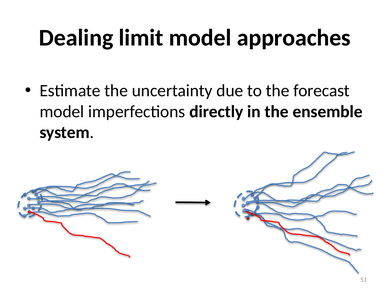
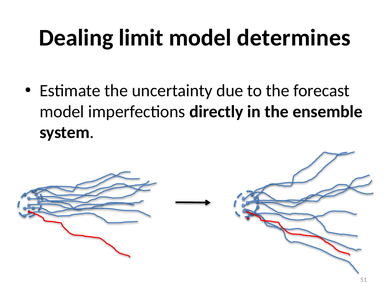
approaches: approaches -> determines (294, 38)
